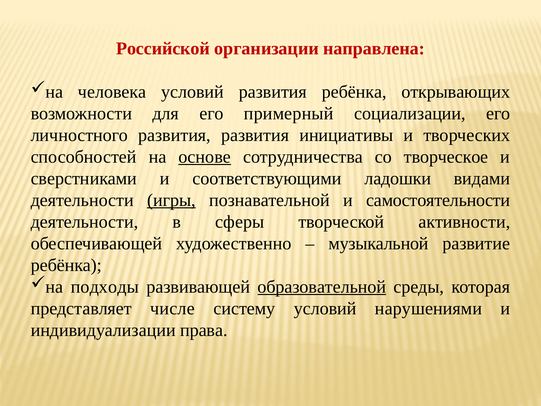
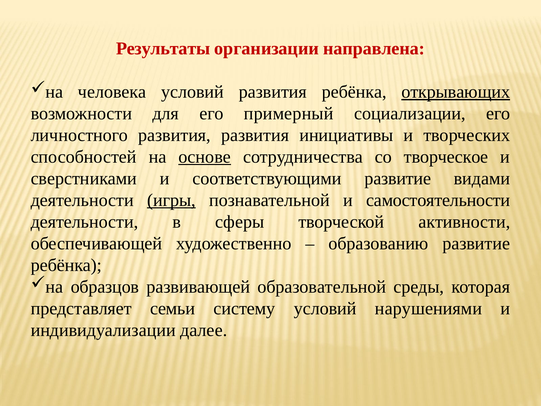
Российской: Российской -> Результаты (163, 49)
открывающих underline: none -> present (456, 92)
соответствующими ладошки: ладошки -> развитие (398, 178)
музыкальной: музыкальной -> образованию (379, 243)
подходы: подходы -> образцов (105, 287)
образовательной underline: present -> none (322, 287)
числе: числе -> семьи (173, 308)
права: права -> далее (204, 330)
